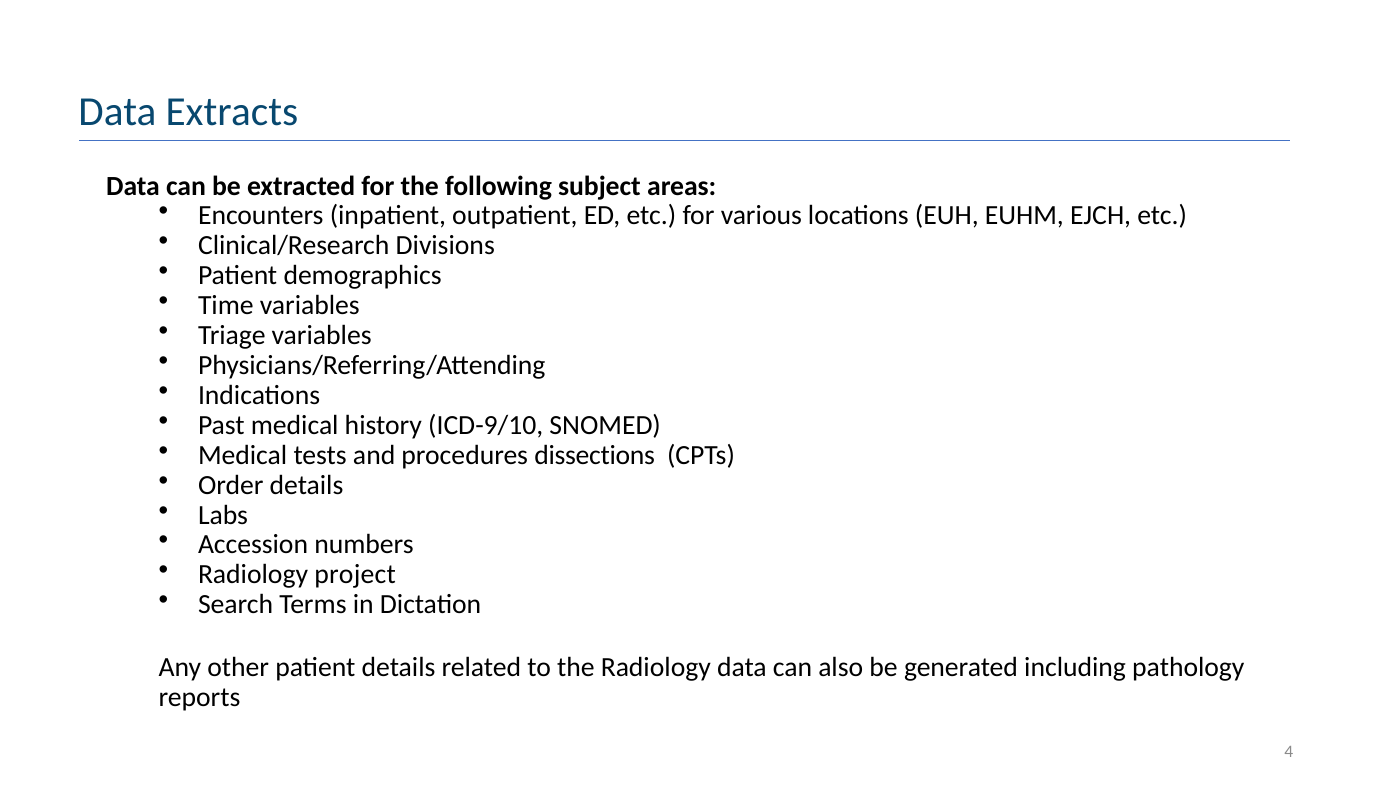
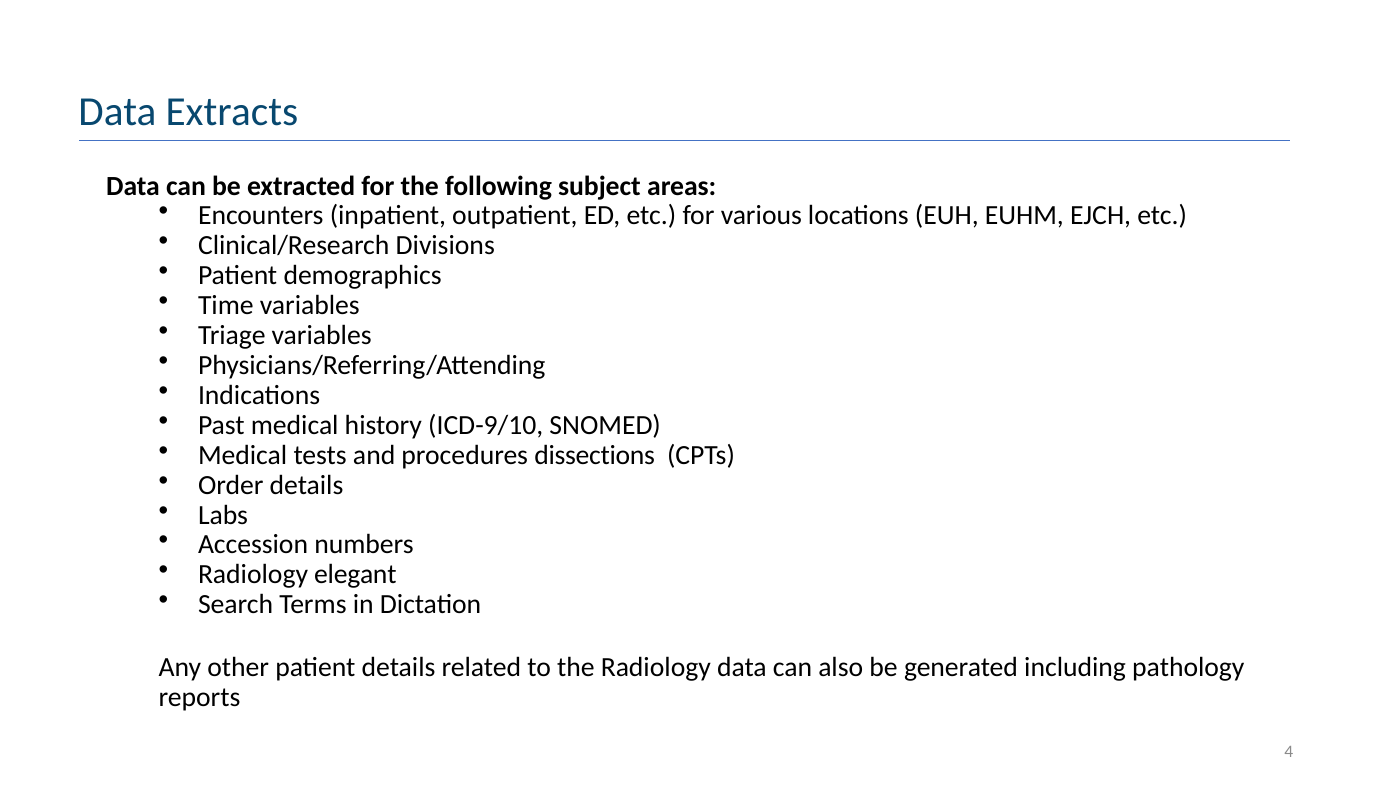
project: project -> elegant (355, 575)
